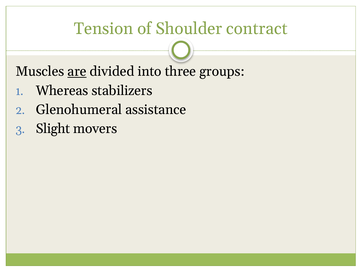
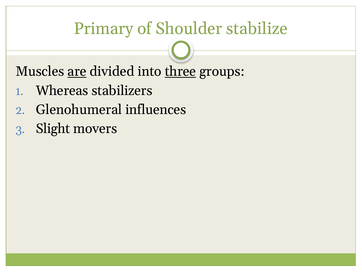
Tension: Tension -> Primary (104, 29)
contract: contract -> stabilize (257, 29)
three underline: none -> present (180, 71)
assistance: assistance -> influences (156, 109)
